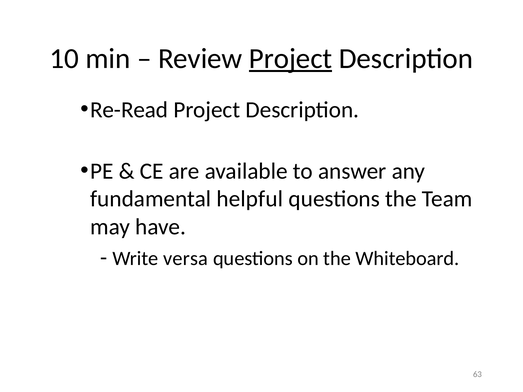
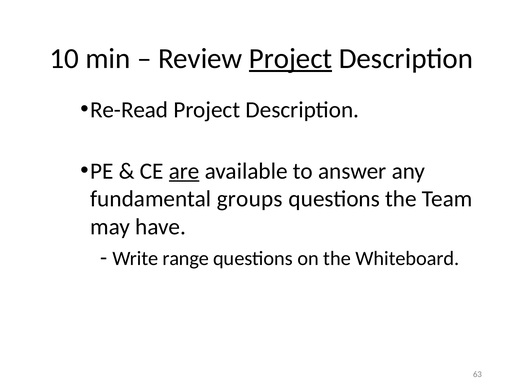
are underline: none -> present (184, 171)
helpful: helpful -> groups (250, 199)
versa: versa -> range (186, 259)
